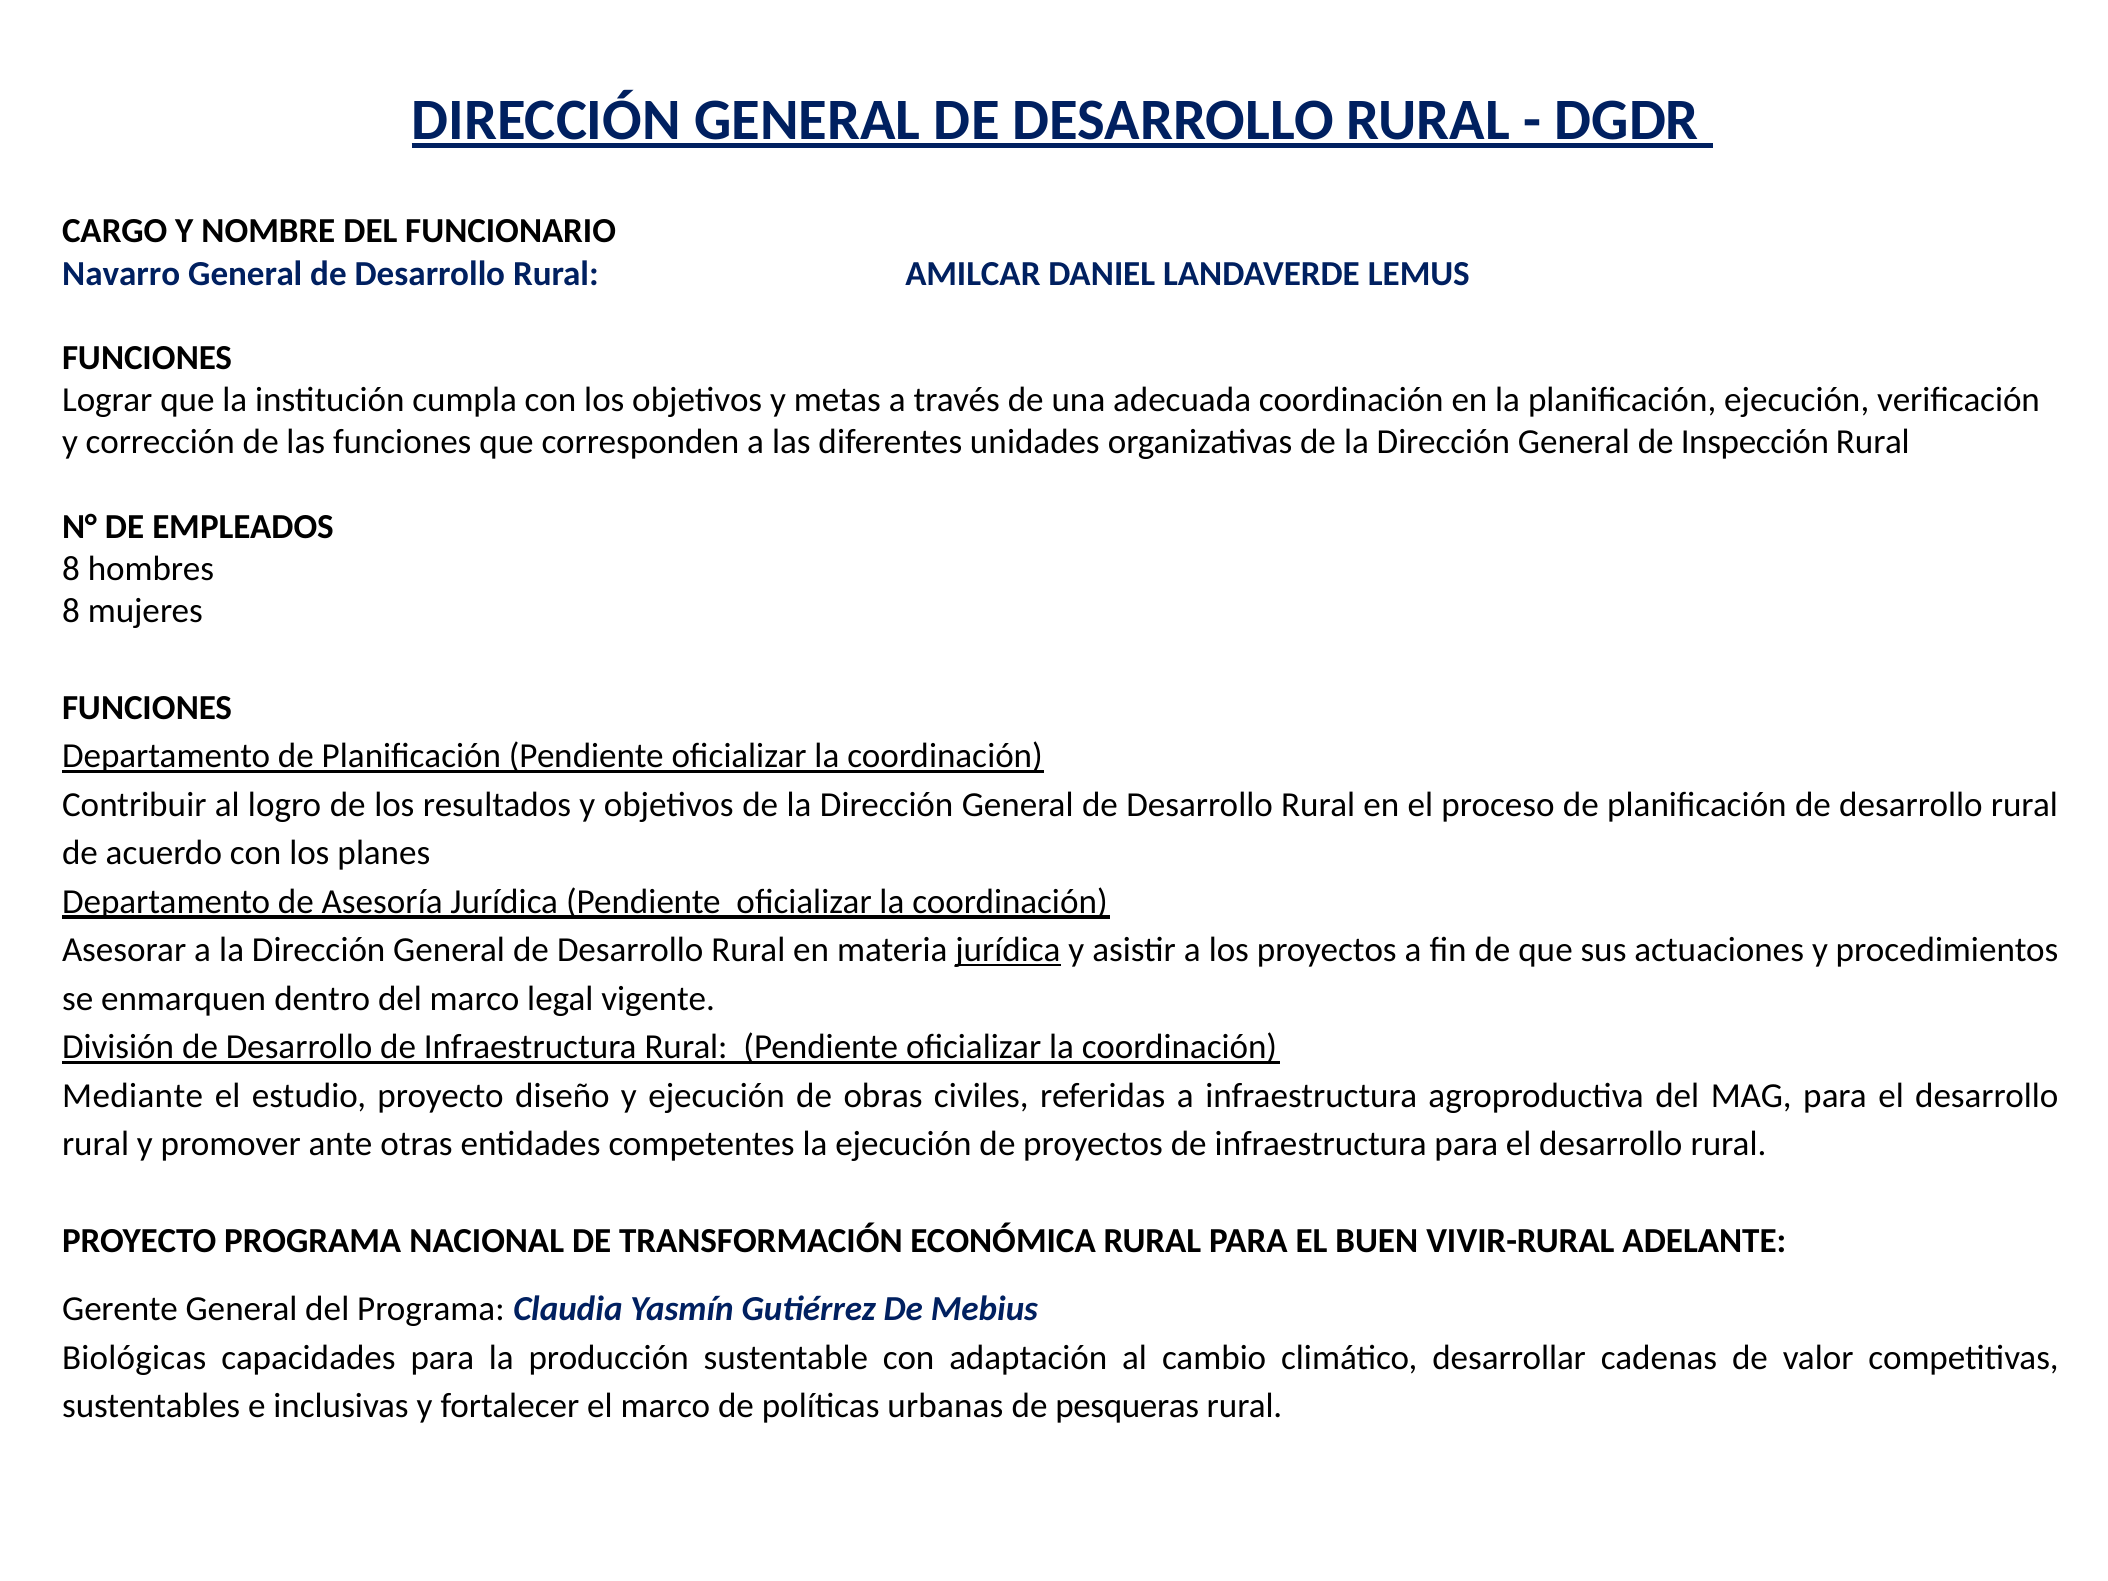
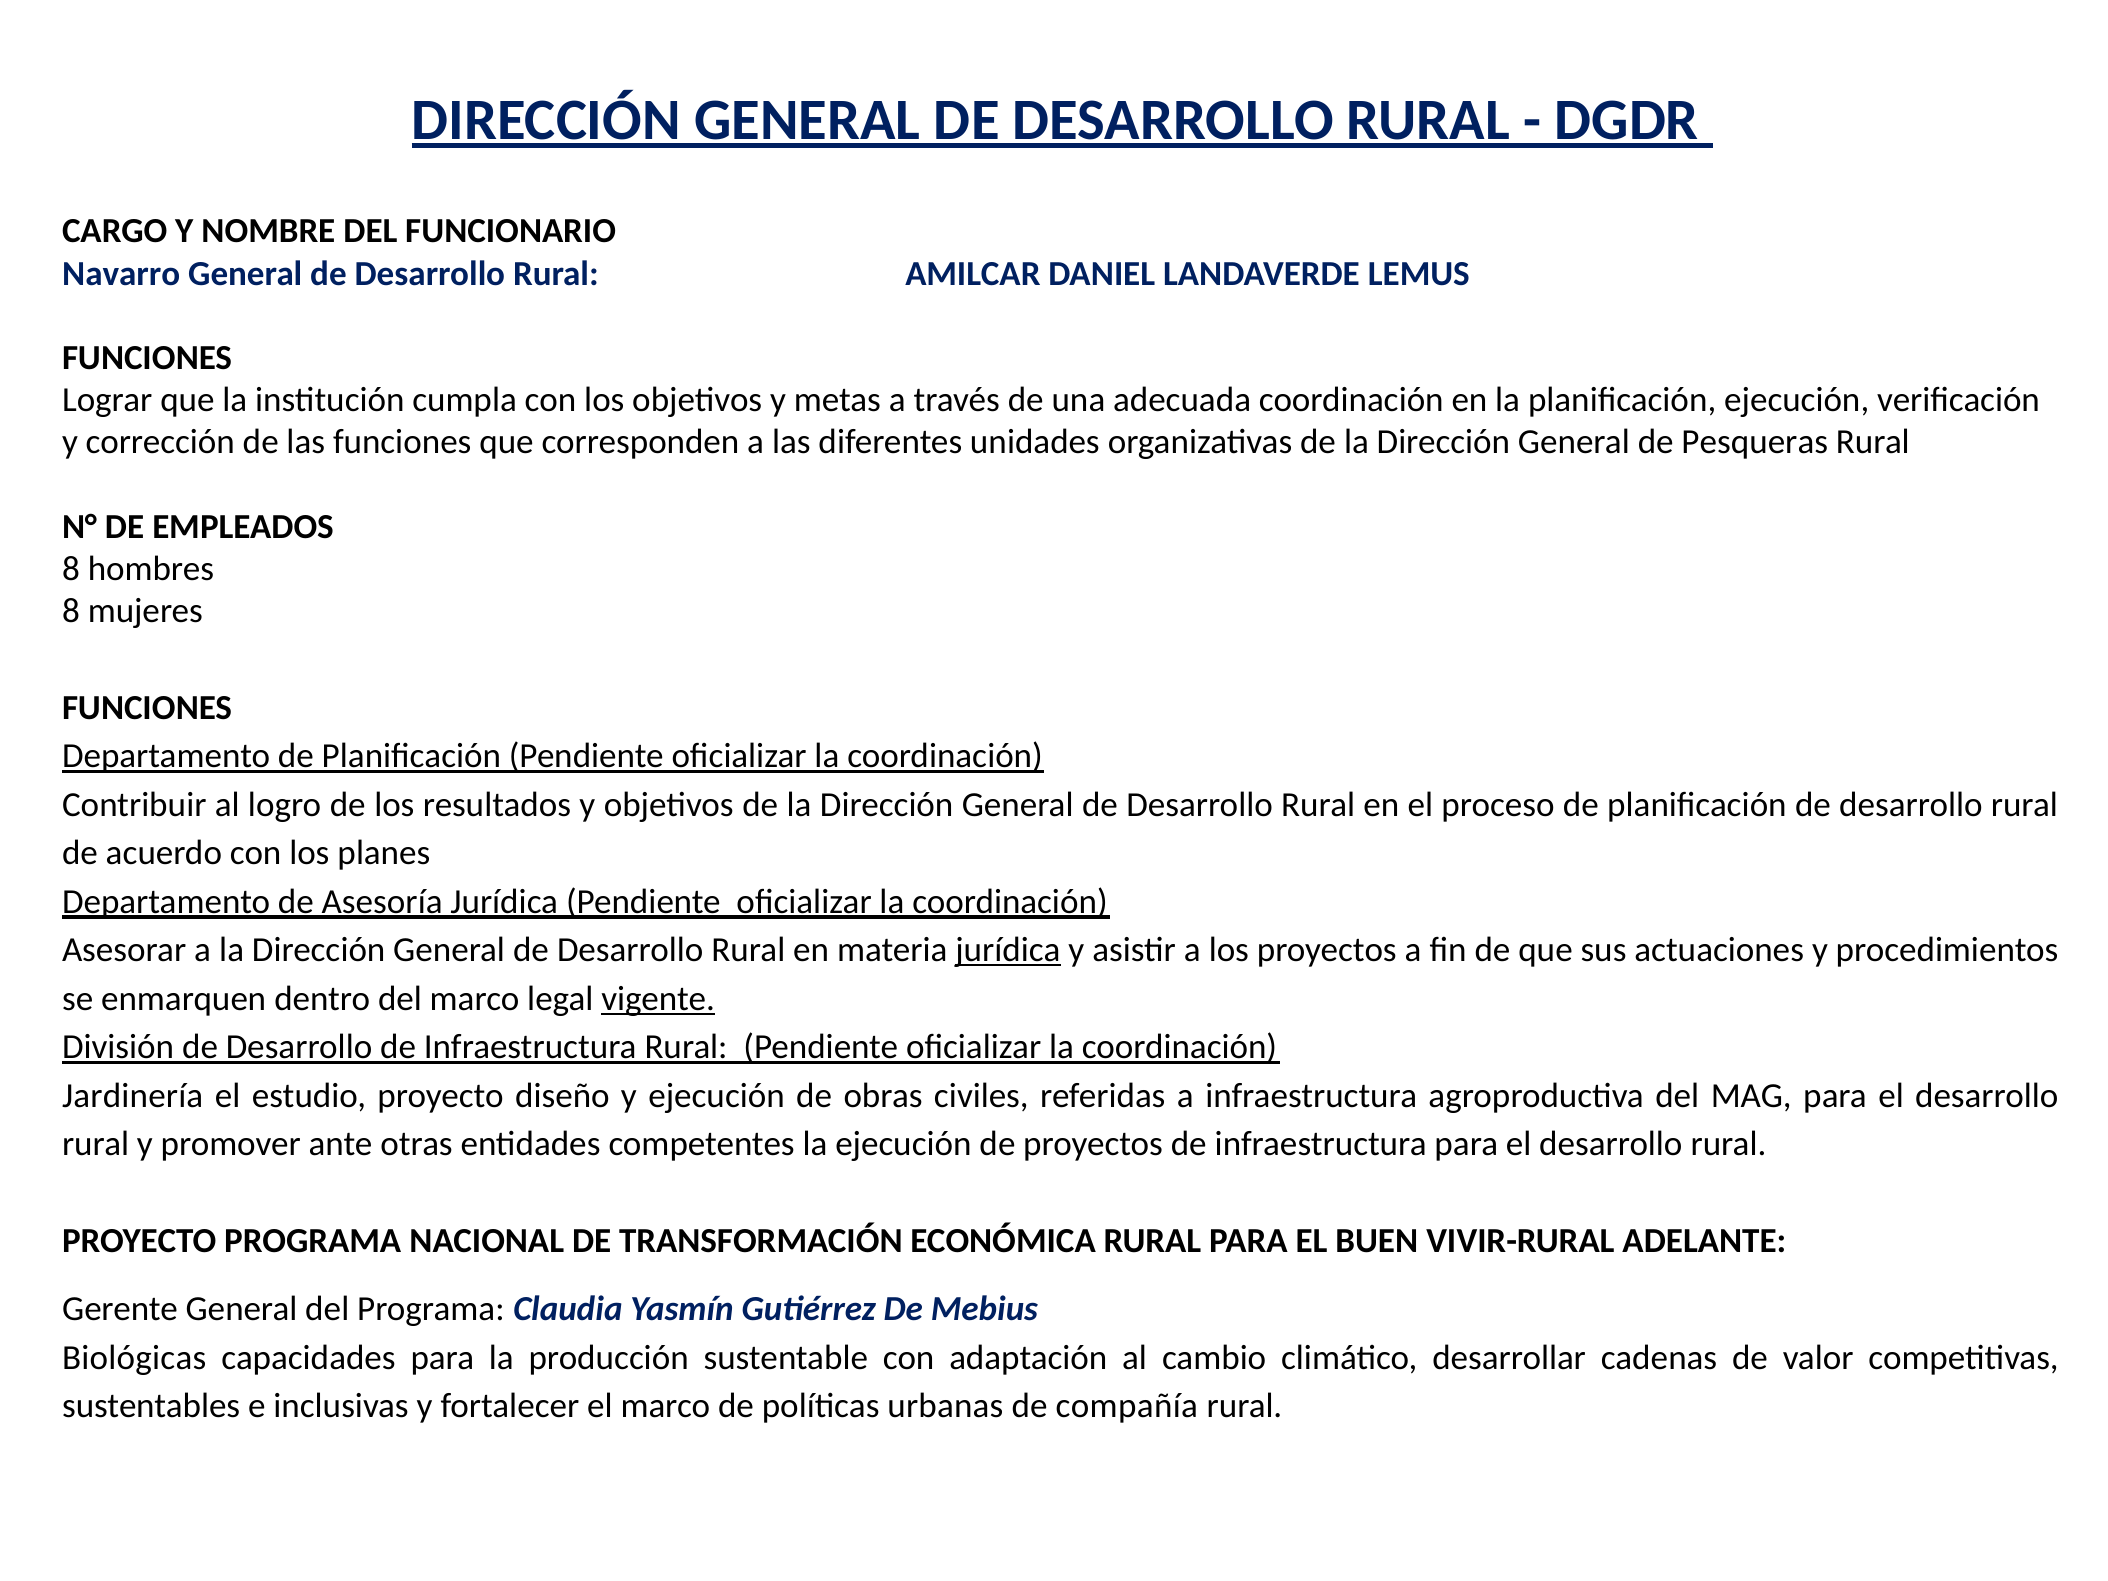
Inspección: Inspección -> Pesqueras (1755, 442)
vigente underline: none -> present (658, 999)
Mediante: Mediante -> Jardinería (133, 1095)
pesqueras: pesqueras -> compañía (1127, 1406)
